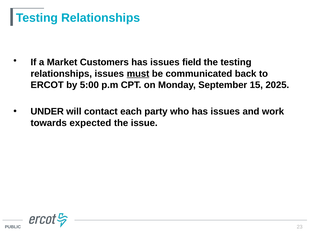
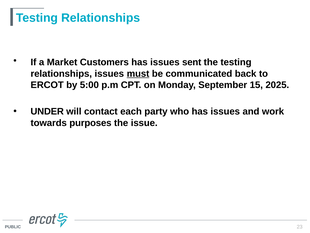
field: field -> sent (192, 62)
expected: expected -> purposes (90, 123)
